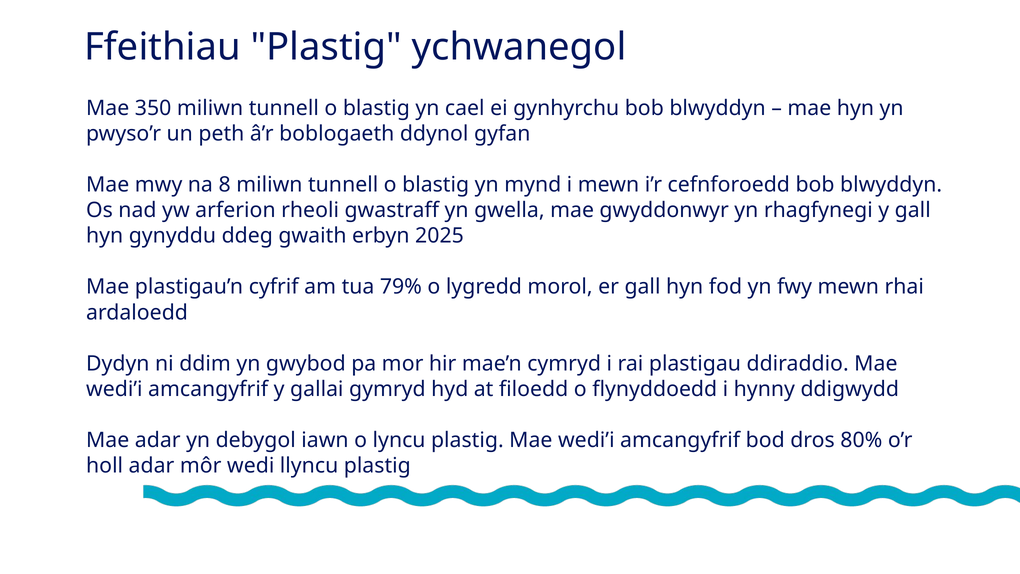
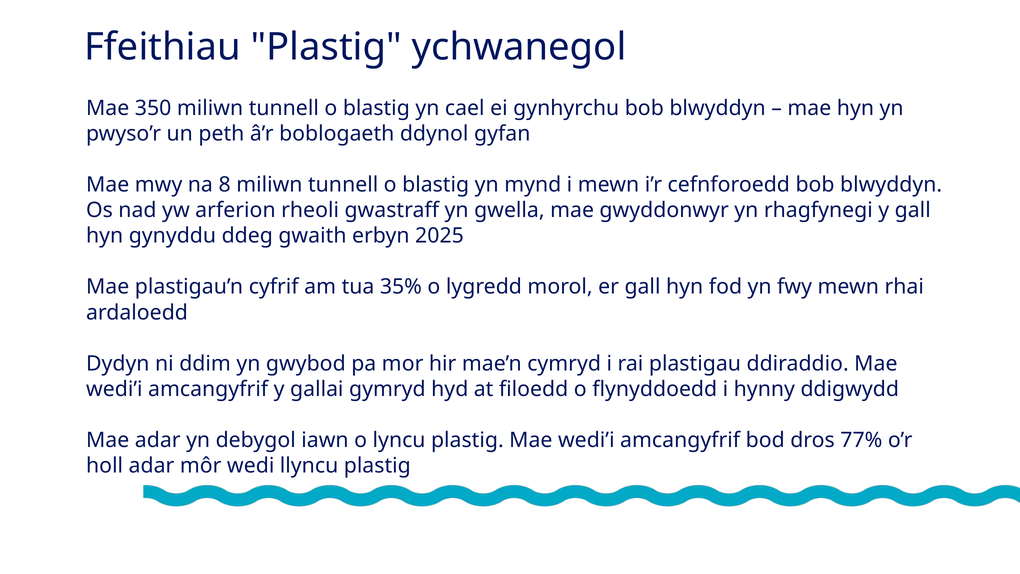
79%: 79% -> 35% (401, 287)
80%: 80% -> 77% (861, 440)
